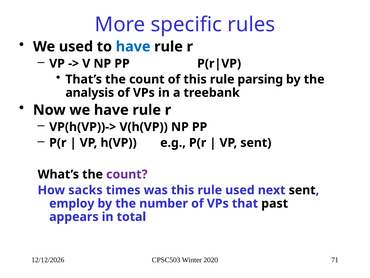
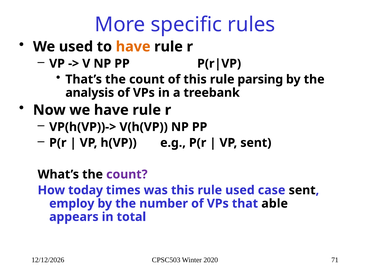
have colour: blue -> orange (133, 47)
sacks: sacks -> today (86, 190)
next: next -> case (272, 190)
past: past -> able (275, 203)
